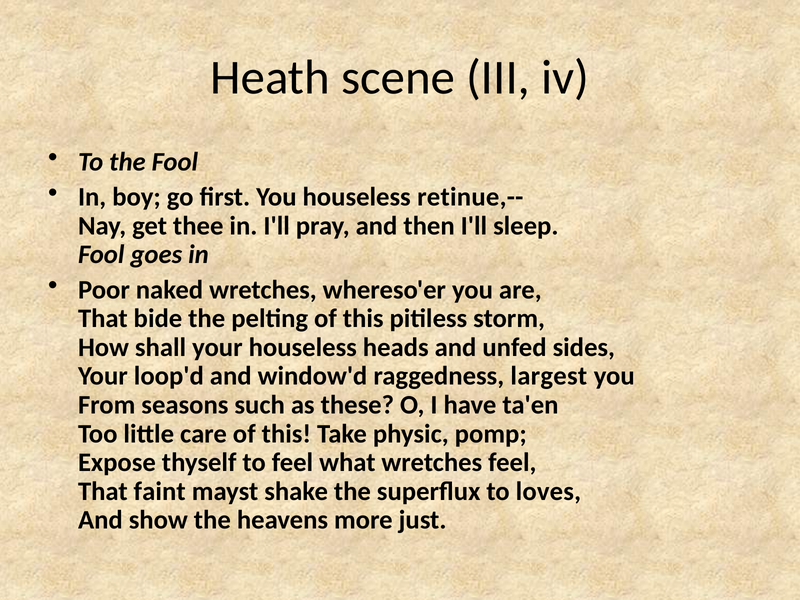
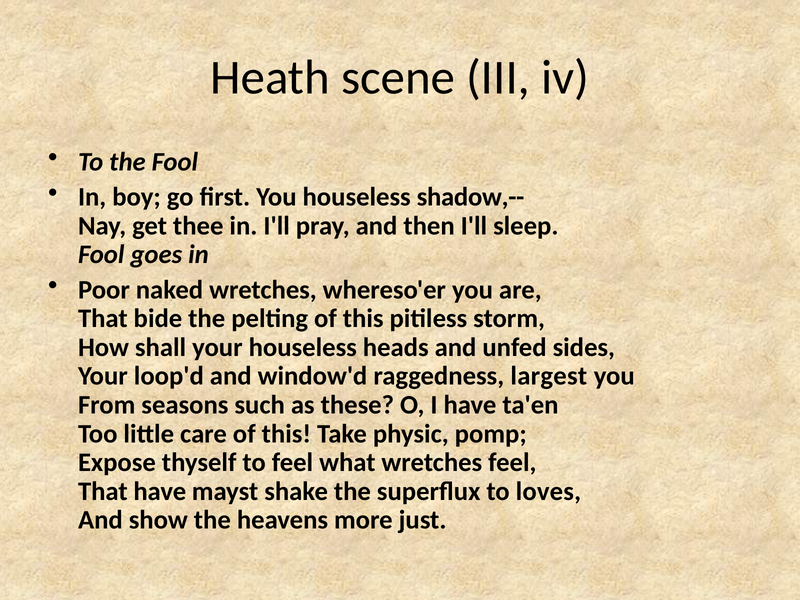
retinue,--: retinue,-- -> shadow,-- (471, 197)
That faint: faint -> have (160, 491)
